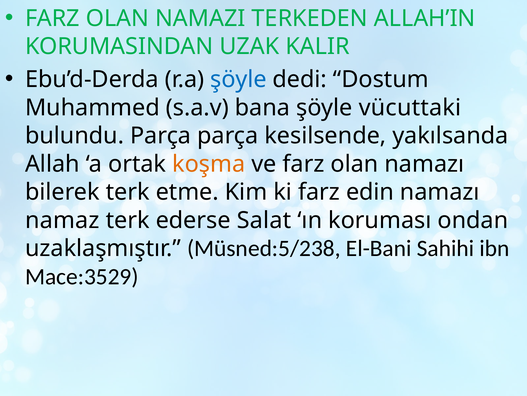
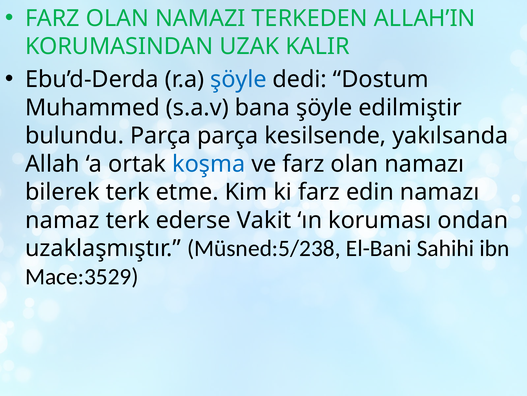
vücuttaki: vücuttaki -> edilmiştir (410, 107)
koşma colour: orange -> blue (209, 164)
Salat: Salat -> Vakit (264, 220)
